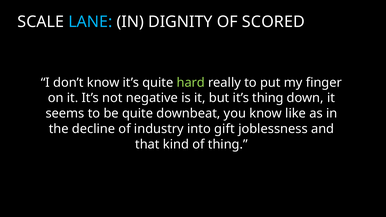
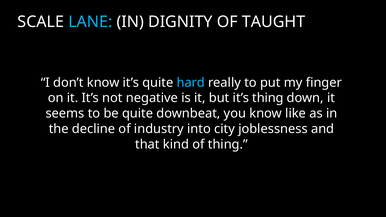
SCORED: SCORED -> TAUGHT (274, 22)
hard colour: light green -> light blue (191, 83)
gift: gift -> city (225, 129)
